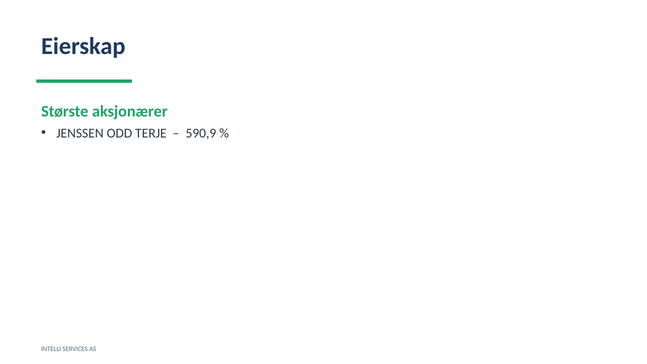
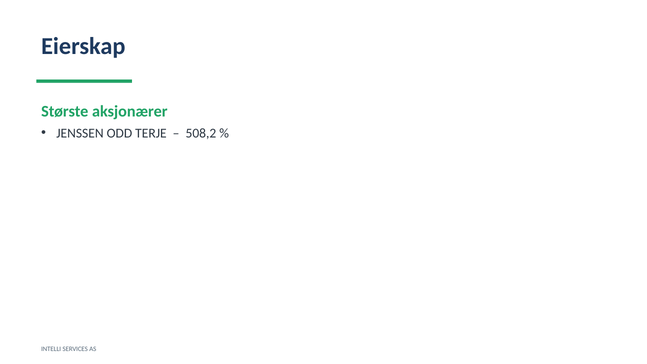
590,9: 590,9 -> 508,2 (201, 133)
